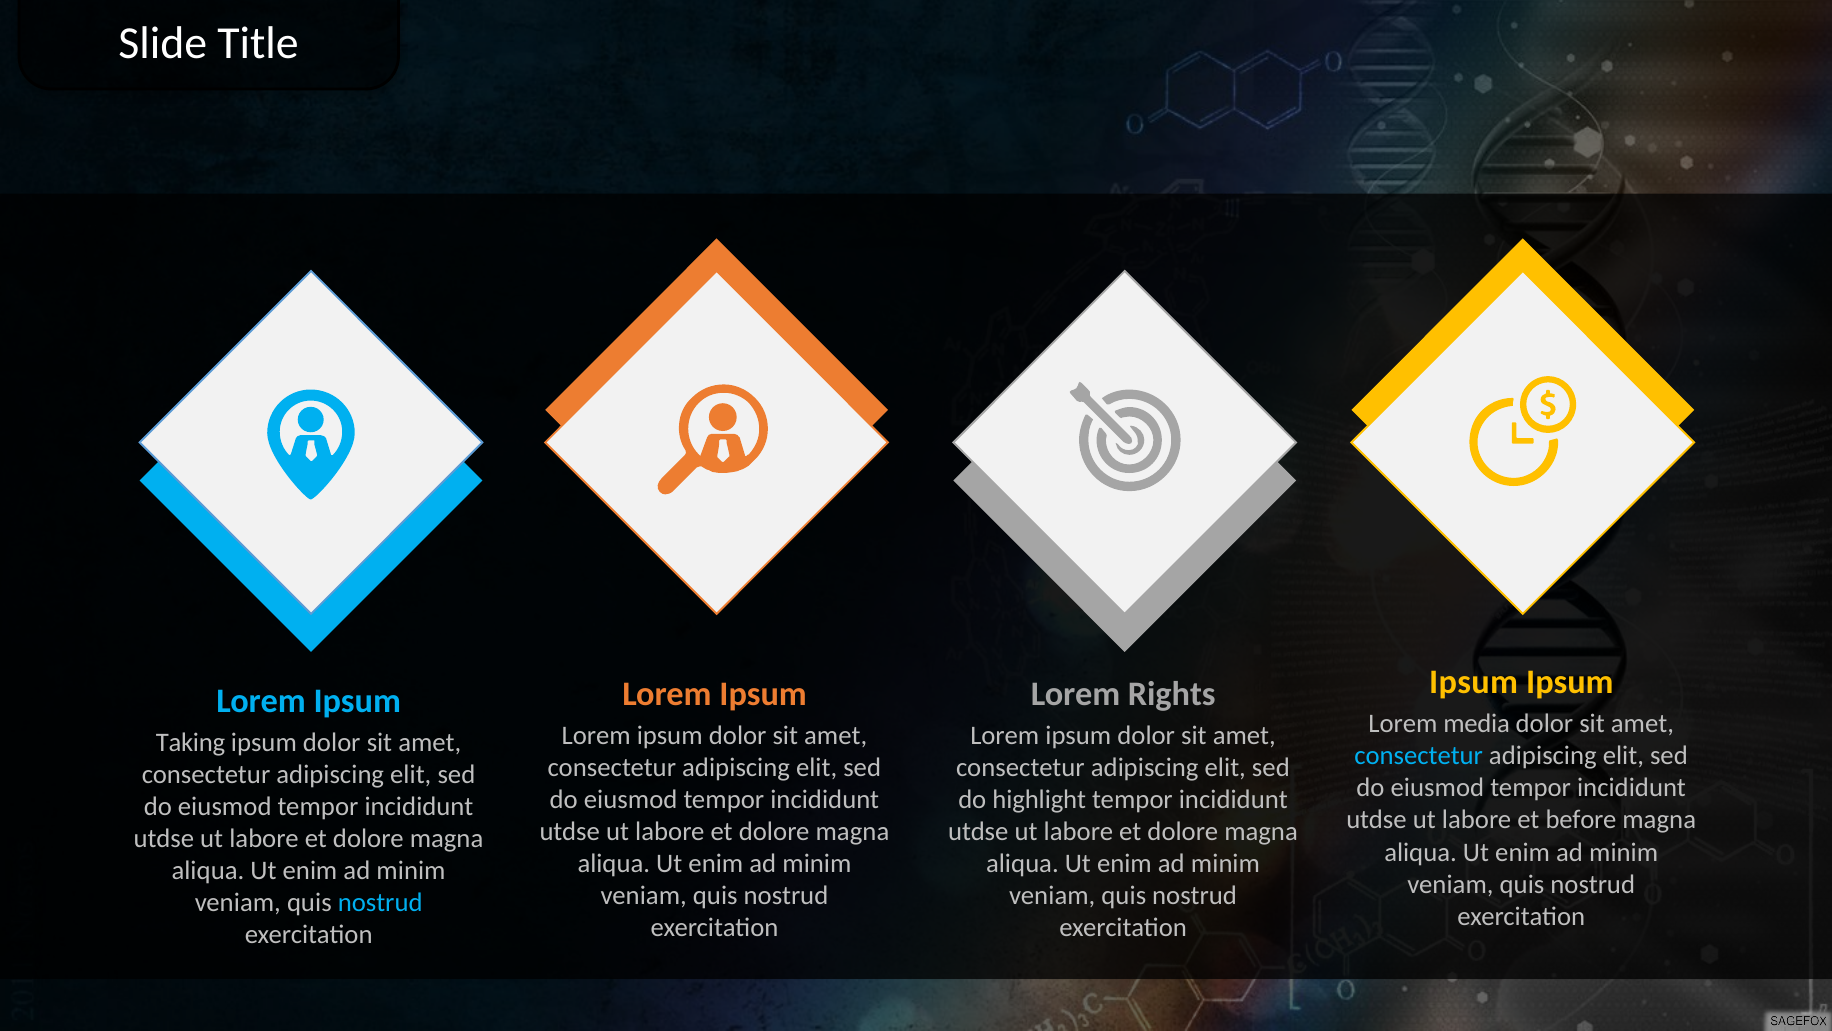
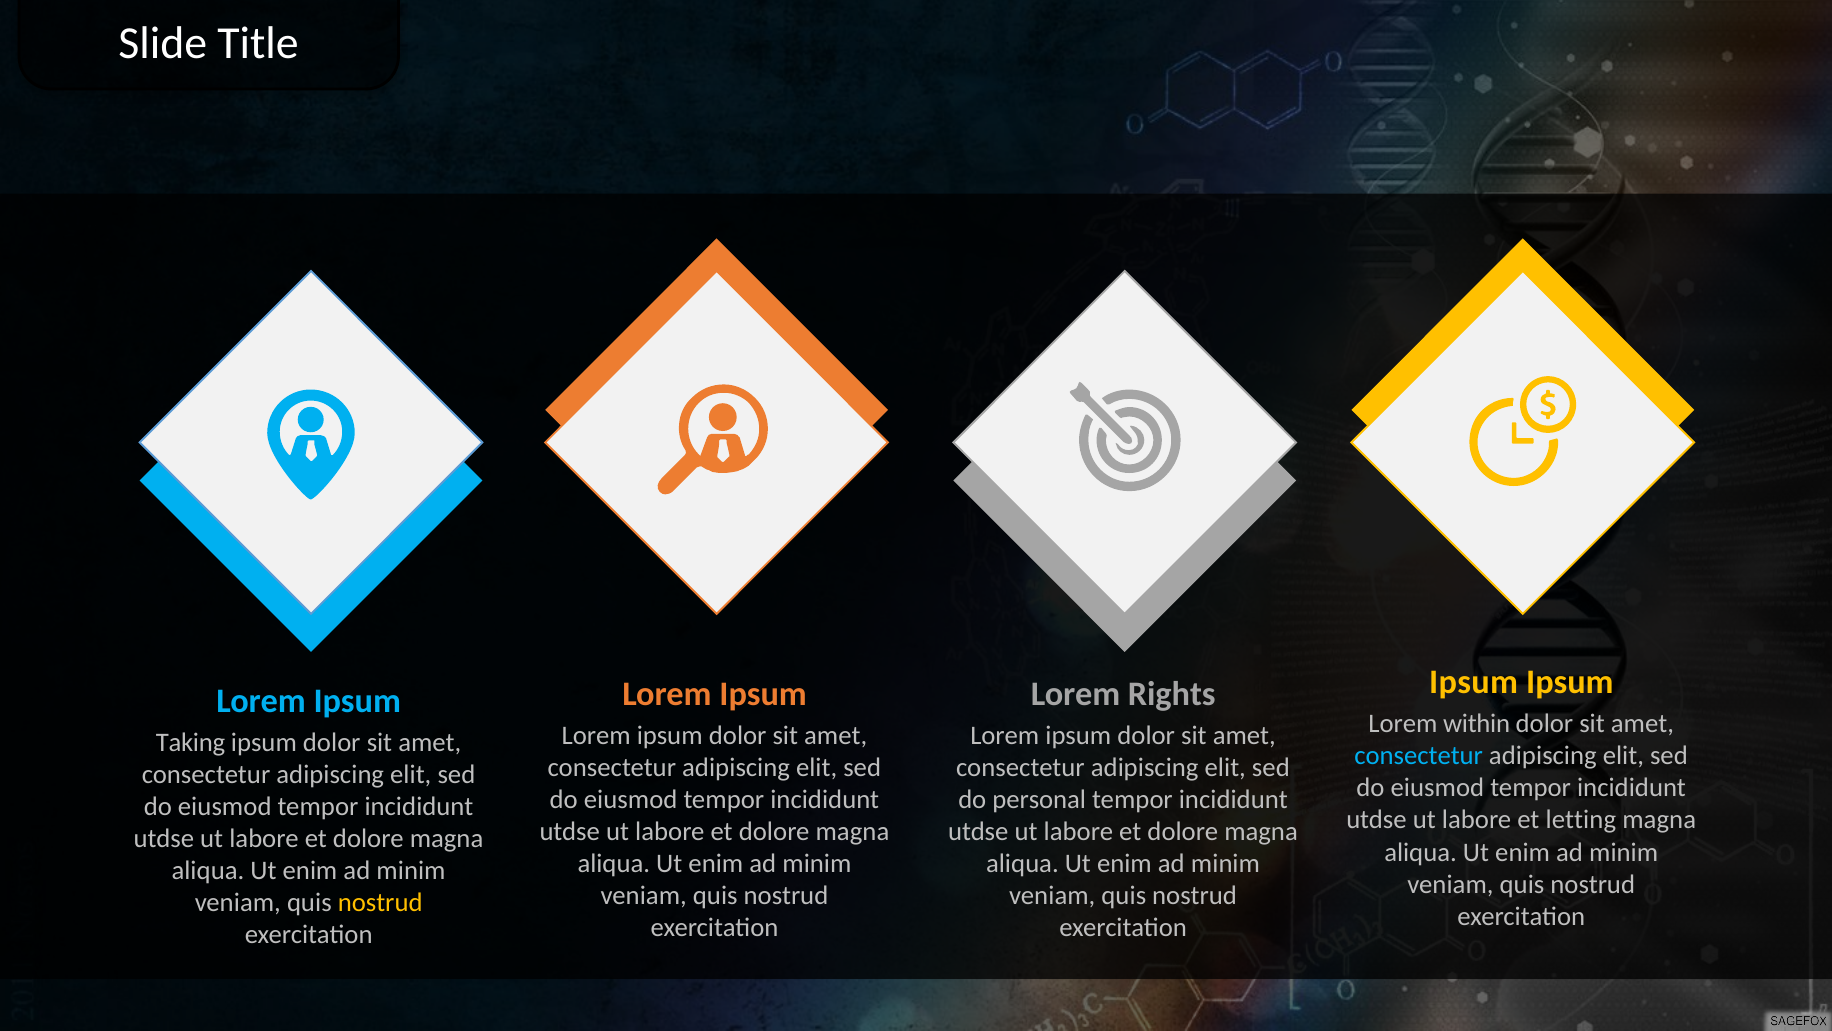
media: media -> within (1477, 723)
highlight: highlight -> personal (1039, 799)
before: before -> letting (1581, 820)
nostrud colour: light blue -> yellow (380, 902)
